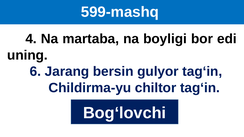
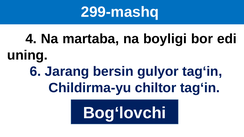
599-mashq: 599-mashq -> 299-mashq (120, 12)
